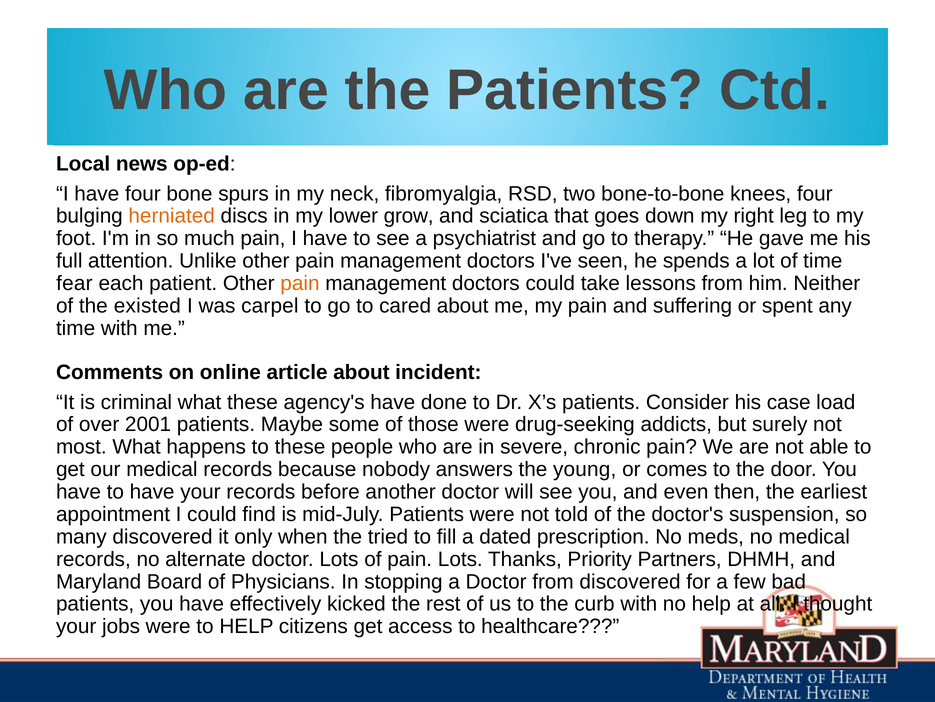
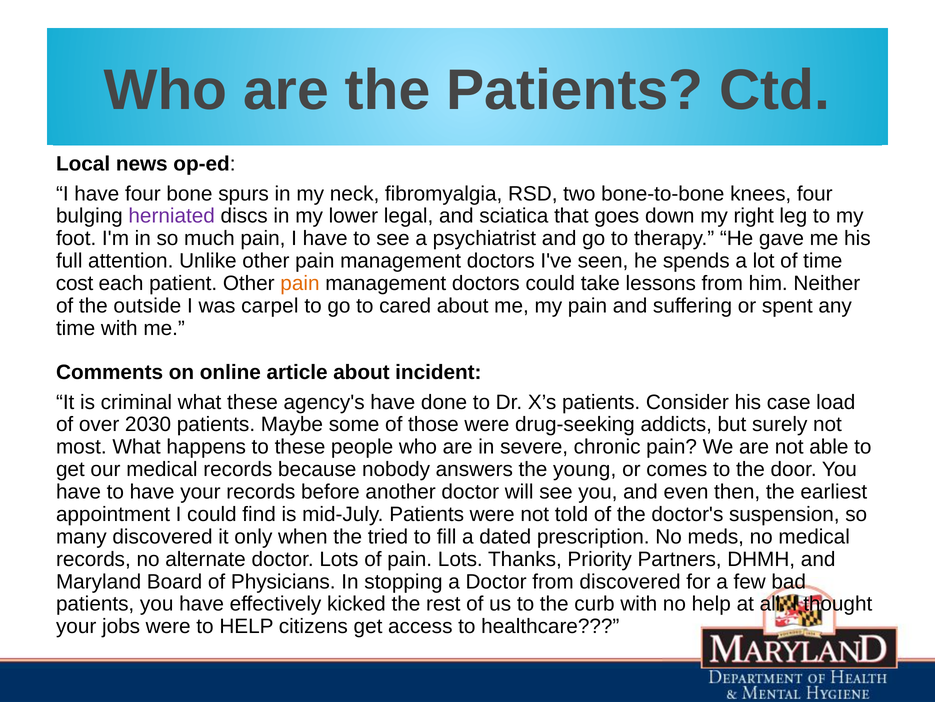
herniated colour: orange -> purple (172, 216)
grow: grow -> legal (409, 216)
fear: fear -> cost (75, 283)
existed: existed -> outside (147, 306)
2001: 2001 -> 2030 (148, 424)
